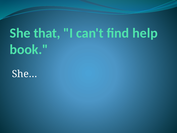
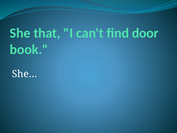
help: help -> door (145, 33)
